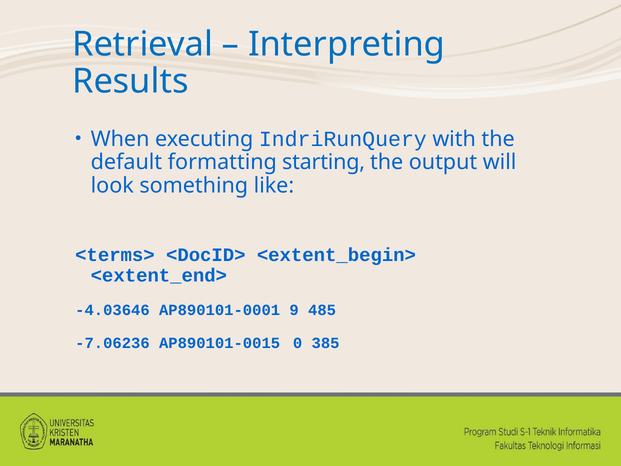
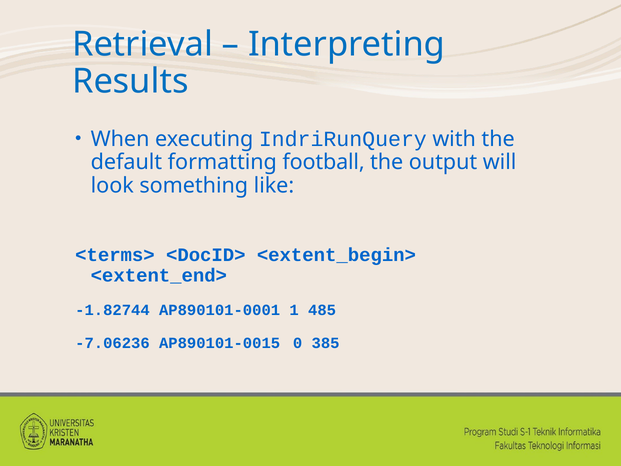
starting: starting -> football (324, 162)
-4.03646: -4.03646 -> -1.82744 (112, 310)
9: 9 -> 1 (294, 310)
